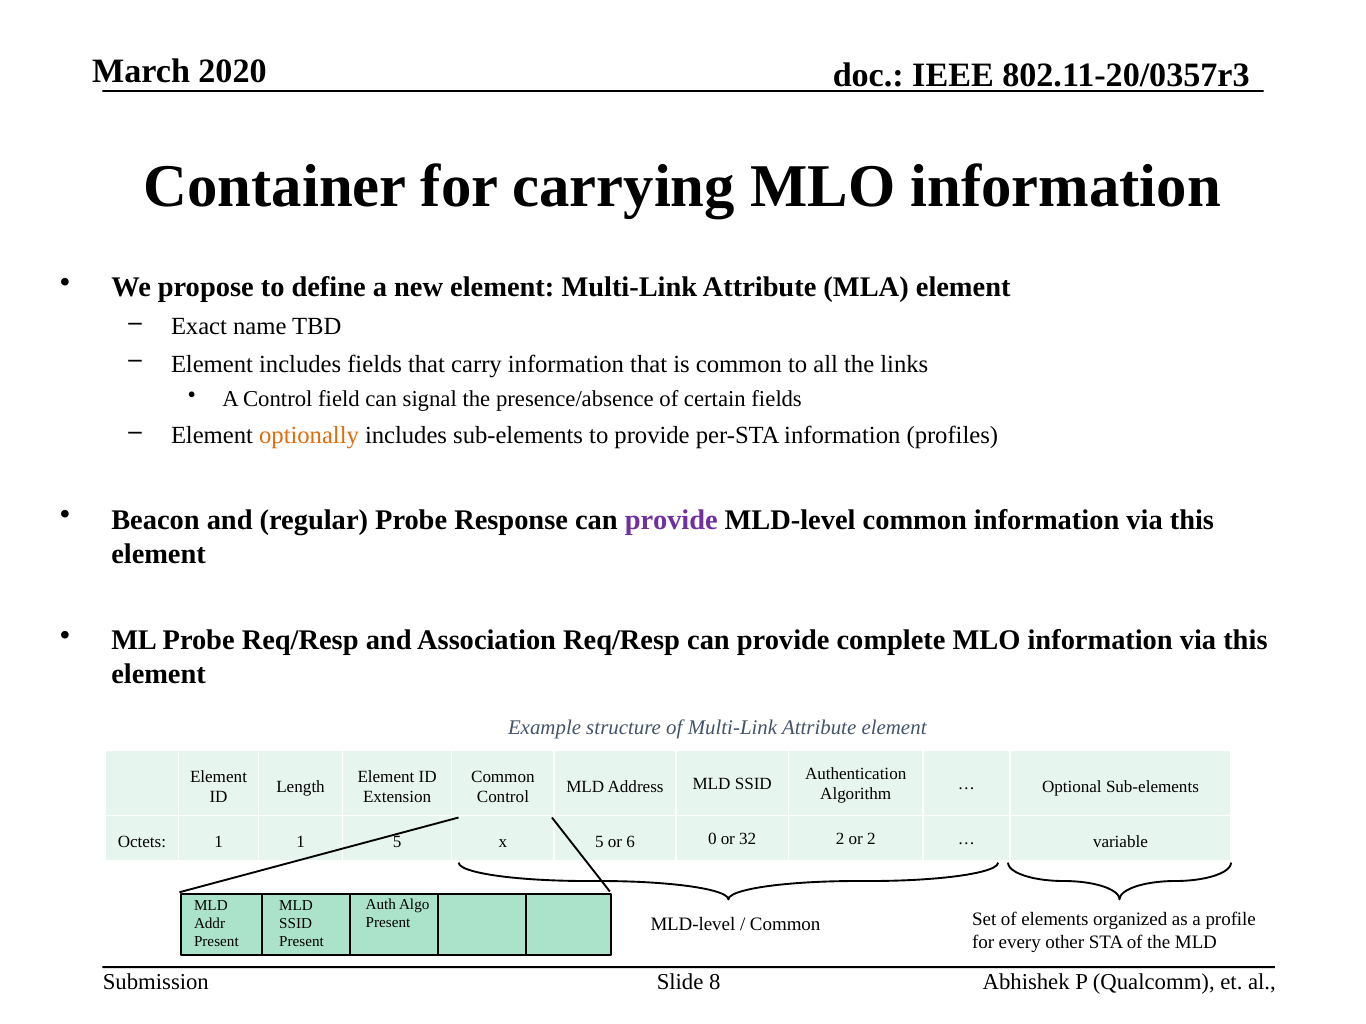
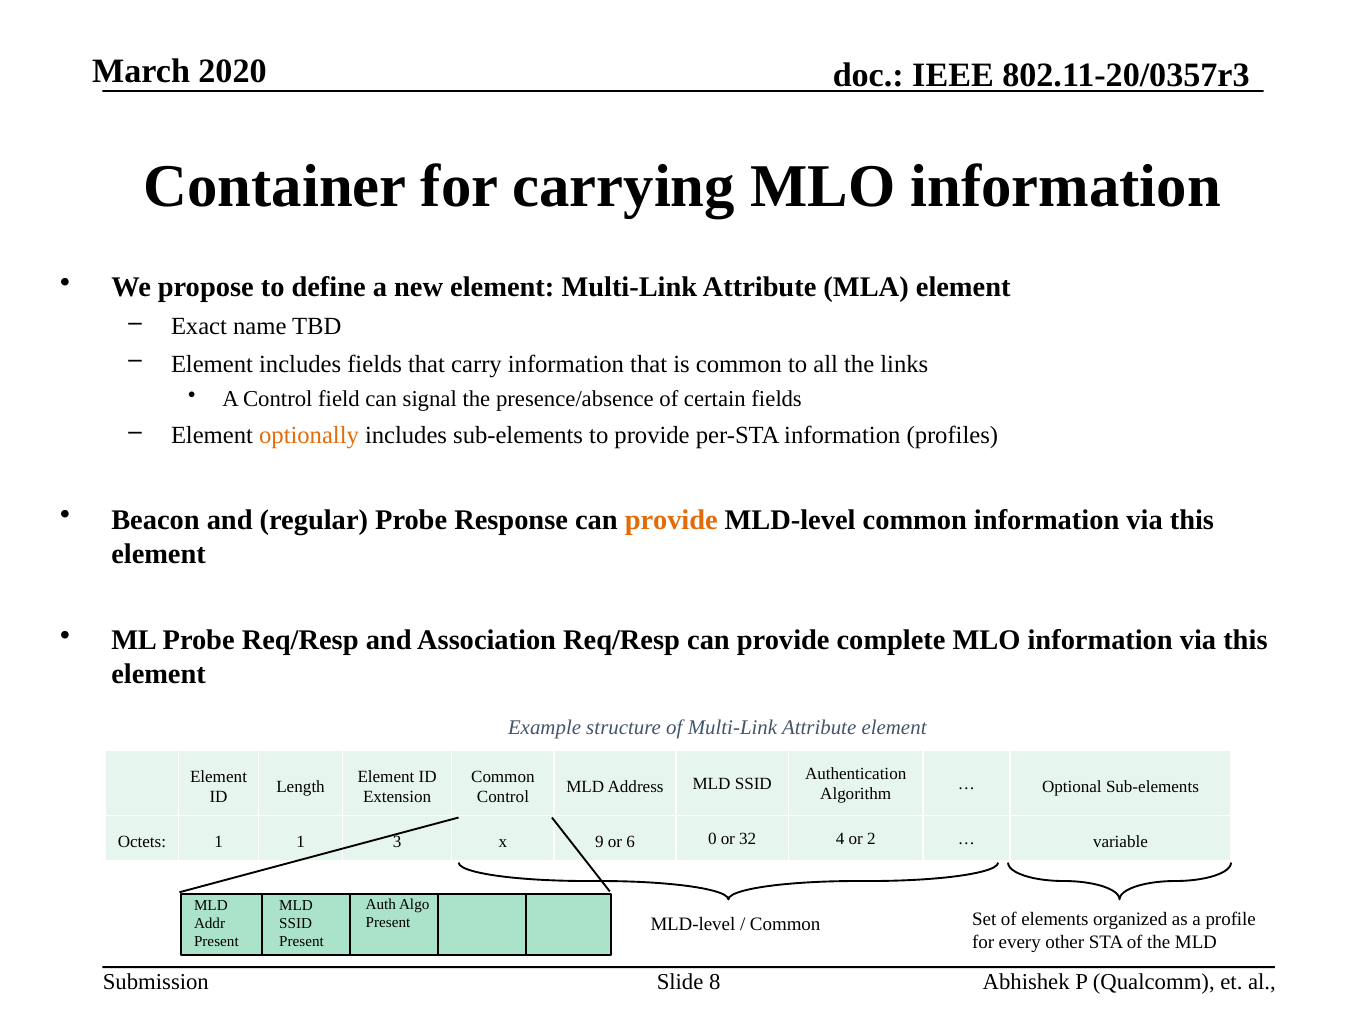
provide colour: purple -> orange (671, 520)
1 5: 5 -> 3 (397, 842)
x 5: 5 -> 9 (600, 842)
32 2: 2 -> 4 (840, 839)
